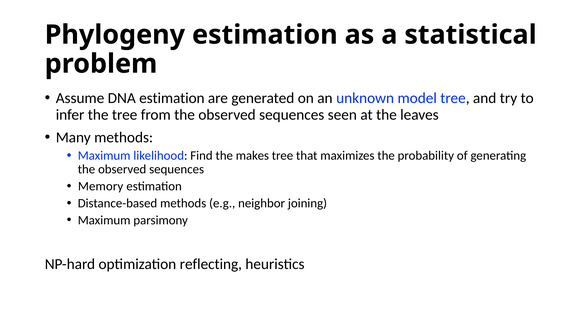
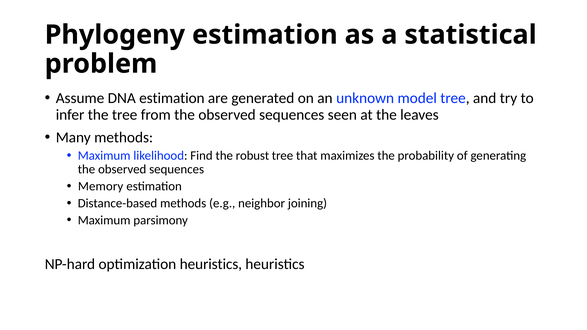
makes: makes -> robust (252, 156)
optimization reflecting: reflecting -> heuristics (211, 264)
